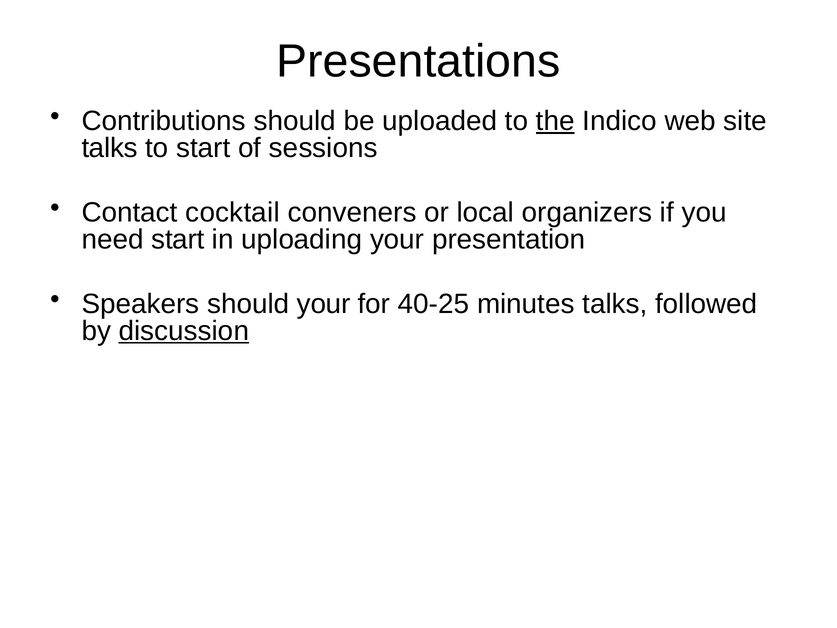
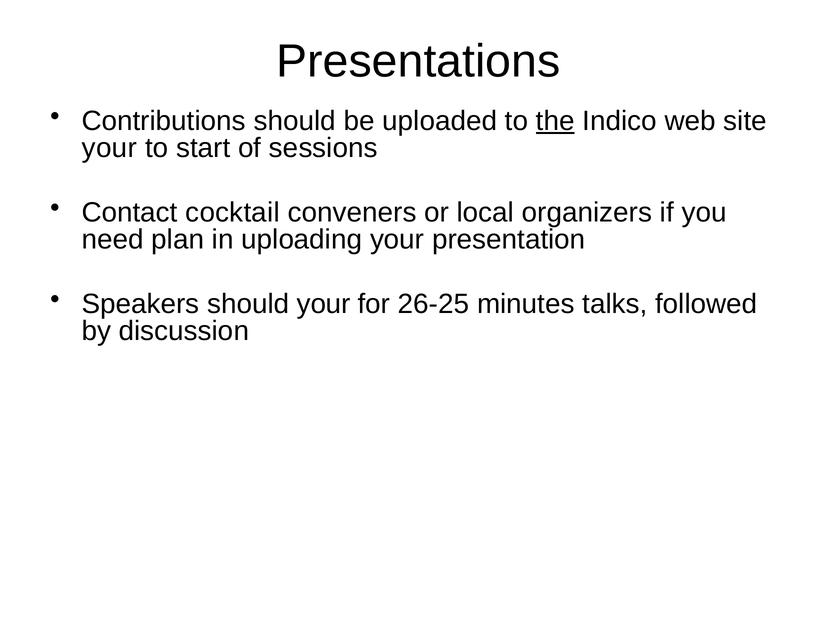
talks: talks -> your (109, 148)
need start: start -> plan (178, 239)
40-25: 40-25 -> 26-25 (434, 304)
discussion underline: present -> none (184, 331)
